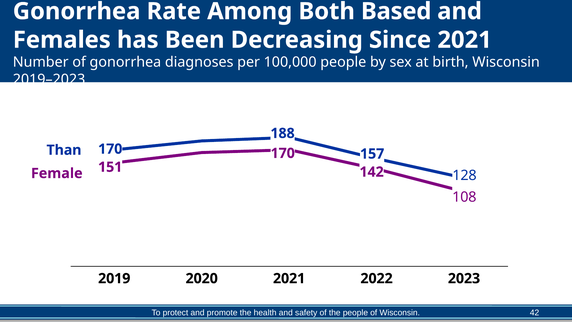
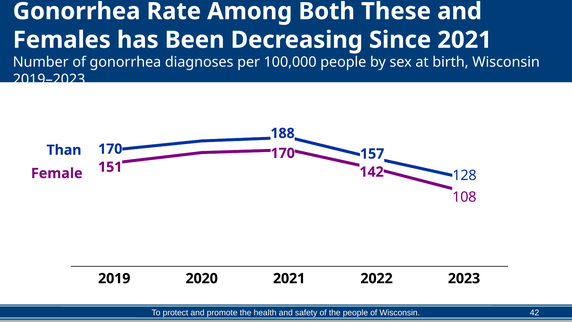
Based: Based -> These (396, 11)
